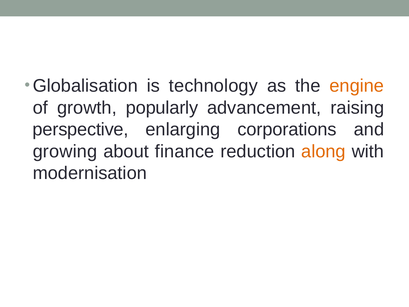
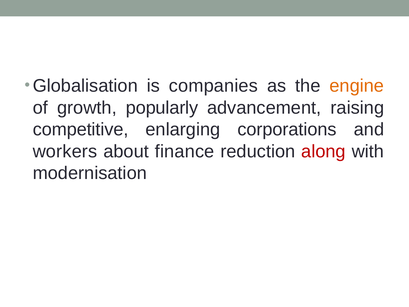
technology: technology -> companies (213, 86)
perspective: perspective -> competitive (81, 129)
growing: growing -> workers (65, 151)
along colour: orange -> red (323, 151)
